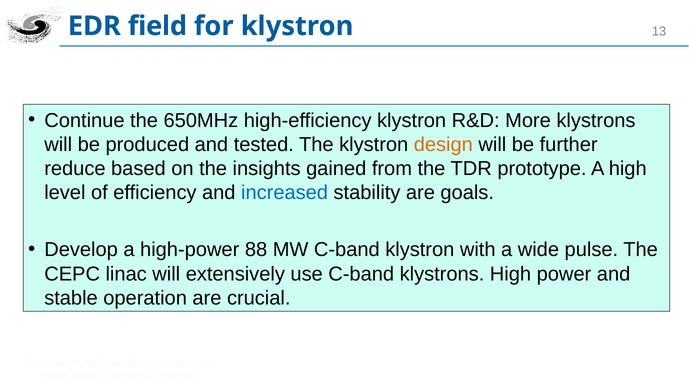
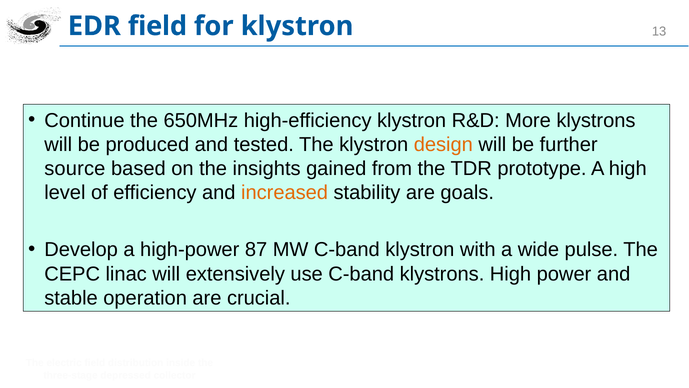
reduce: reduce -> source (75, 169)
increased colour: blue -> orange (285, 193)
88: 88 -> 87 (256, 250)
